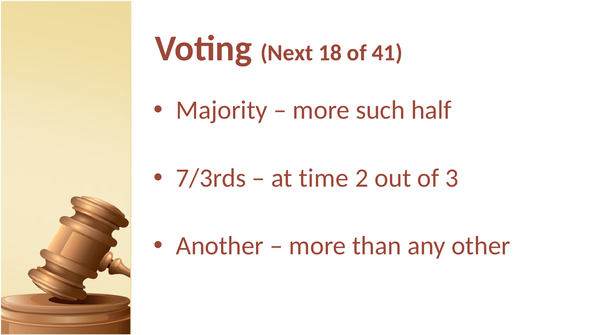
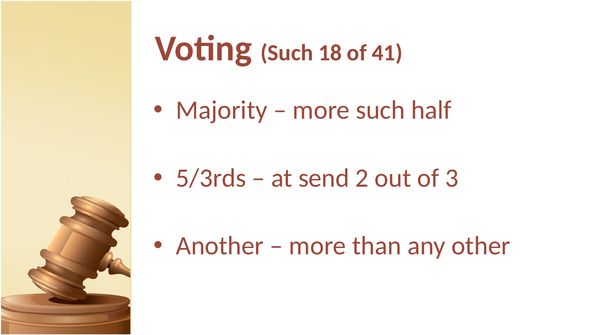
Voting Next: Next -> Such (287, 53)
7/3rds: 7/3rds -> 5/3rds (211, 178)
time: time -> send (324, 178)
